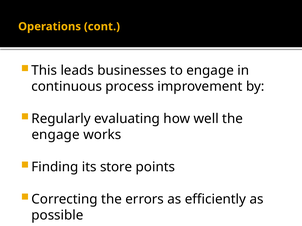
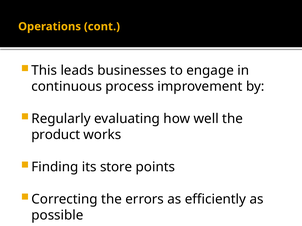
engage: engage -> product (56, 135)
